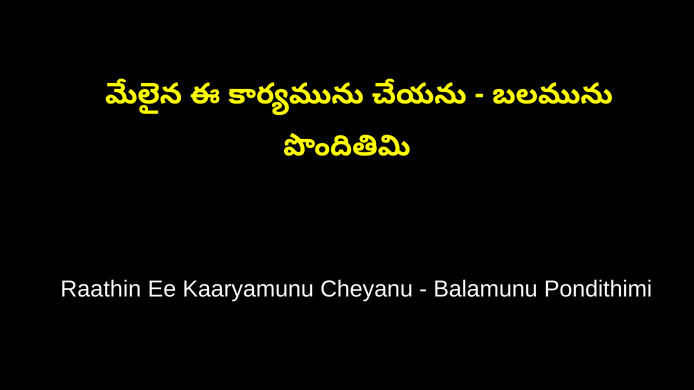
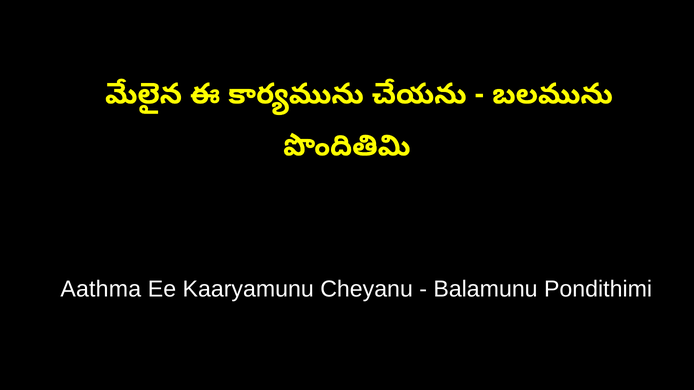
Raathin: Raathin -> Aathma (101, 290)
